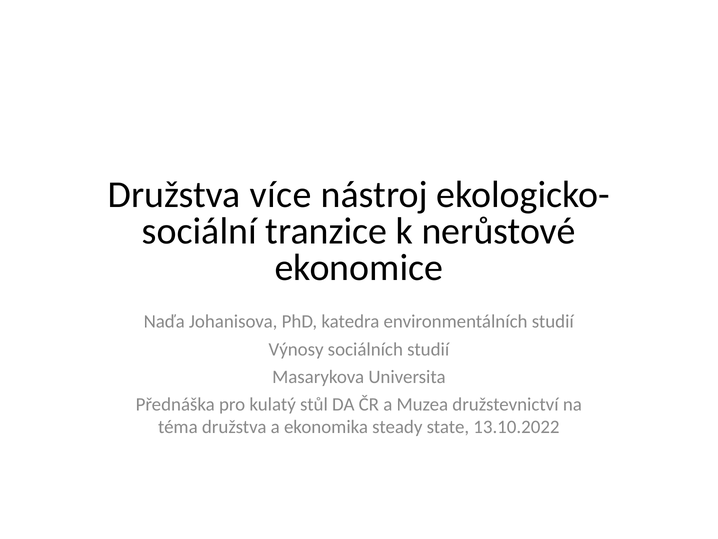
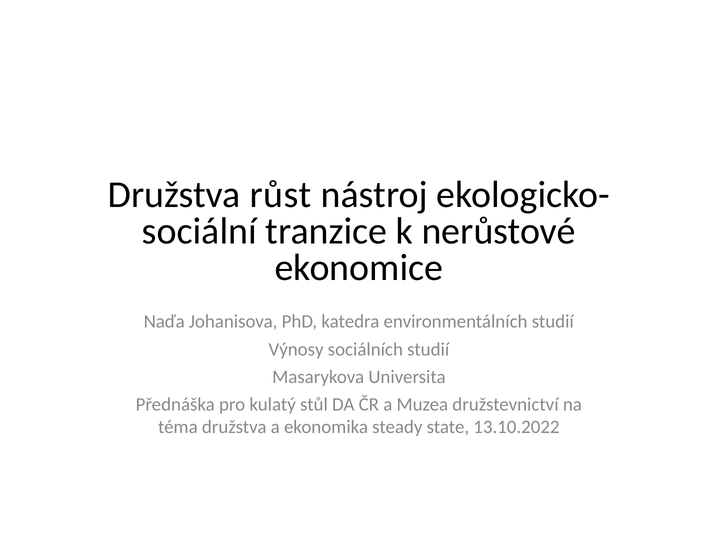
více: více -> růst (281, 195)
